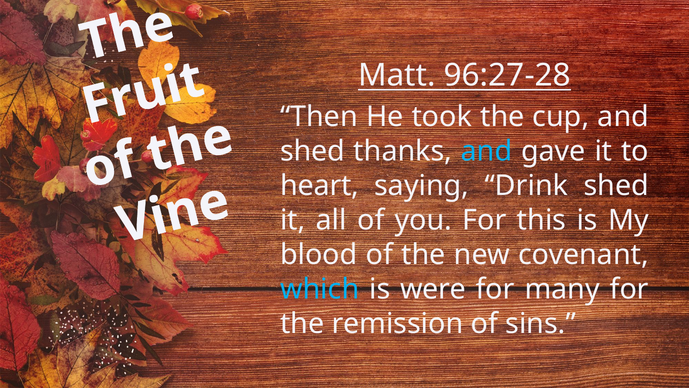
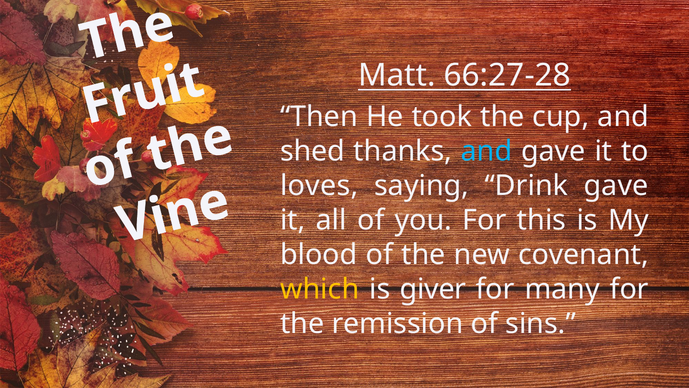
96:27-28: 96:27-28 -> 66:27-28 (507, 75)
heart: heart -> loves (319, 186)
Drink shed: shed -> gave (616, 186)
which colour: light blue -> yellow (320, 289)
were: were -> giver (433, 289)
